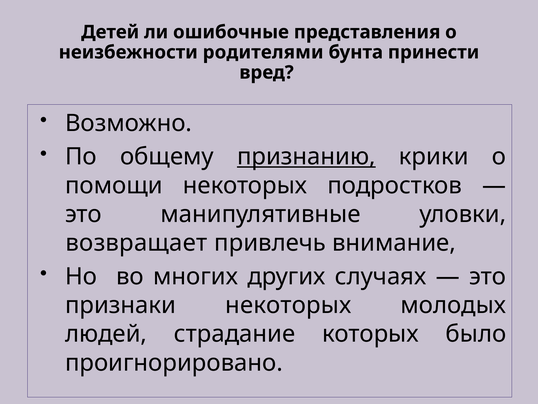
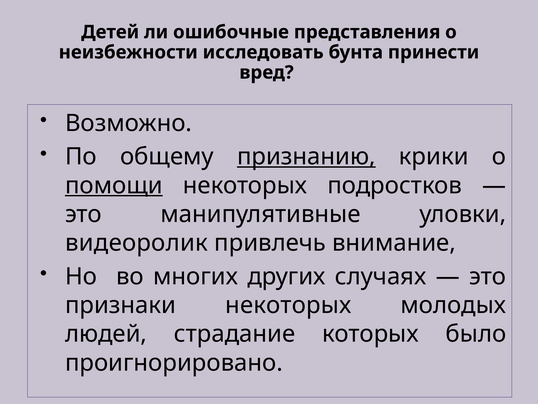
родителями: родителями -> исследовать (263, 52)
помощи underline: none -> present (114, 185)
возвращает: возвращает -> видеоролик (136, 243)
